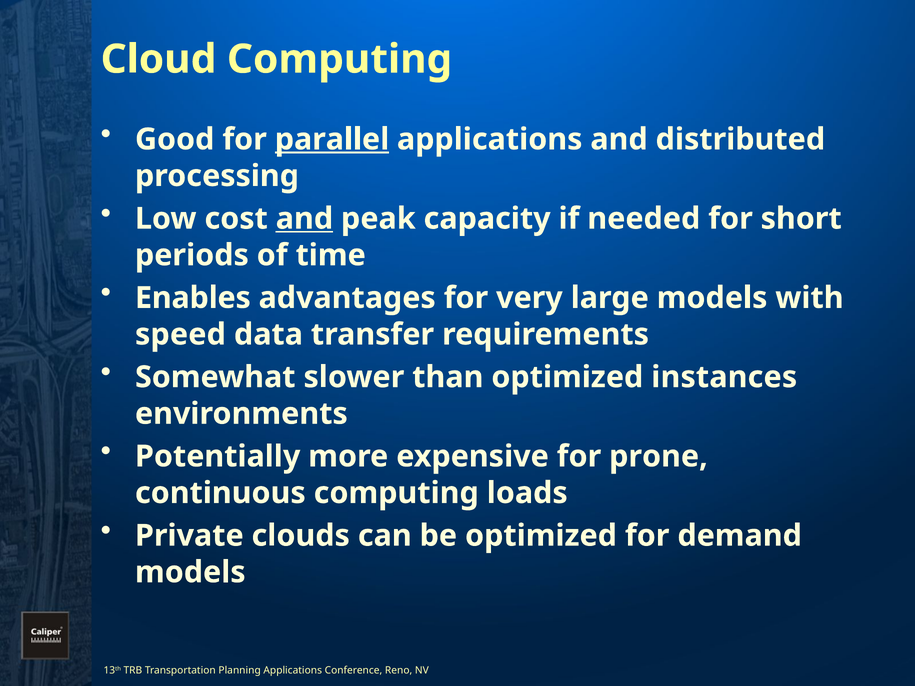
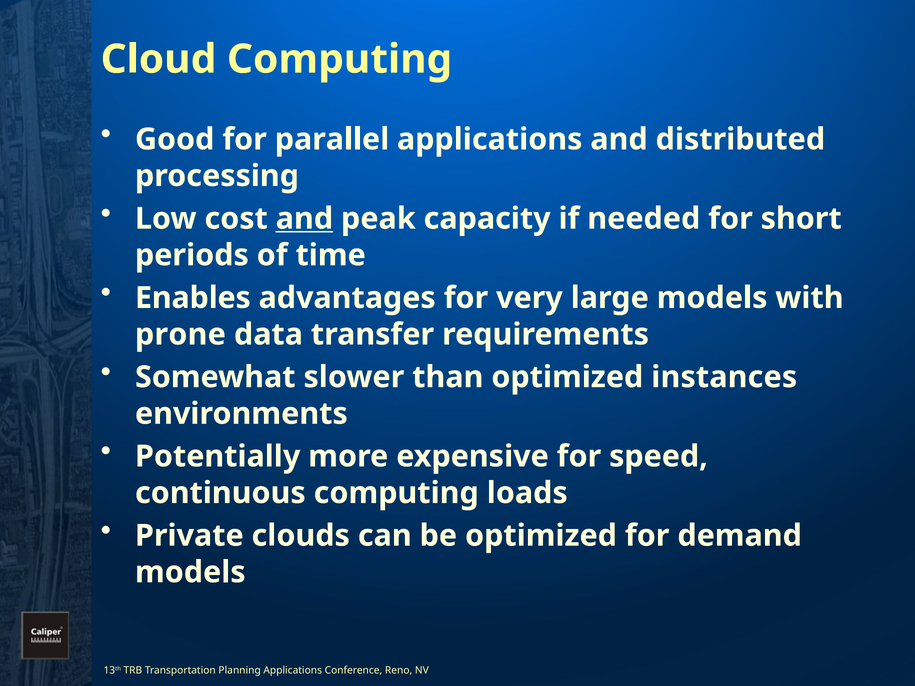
parallel underline: present -> none (332, 139)
speed: speed -> prone (180, 335)
prone: prone -> speed (658, 457)
